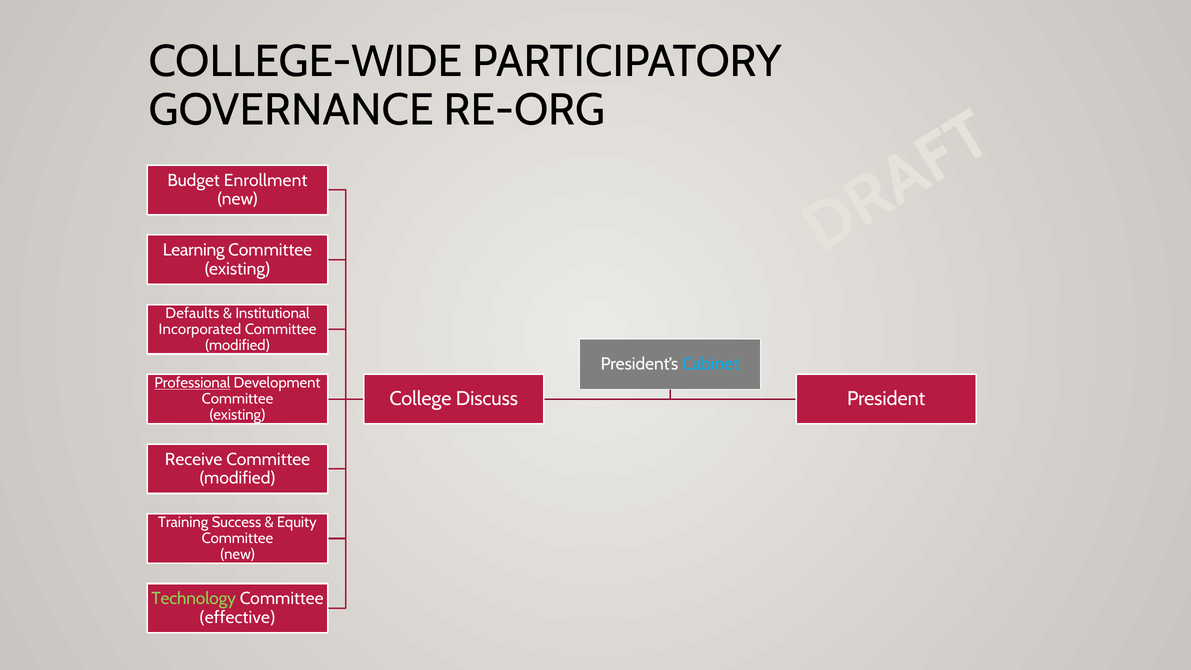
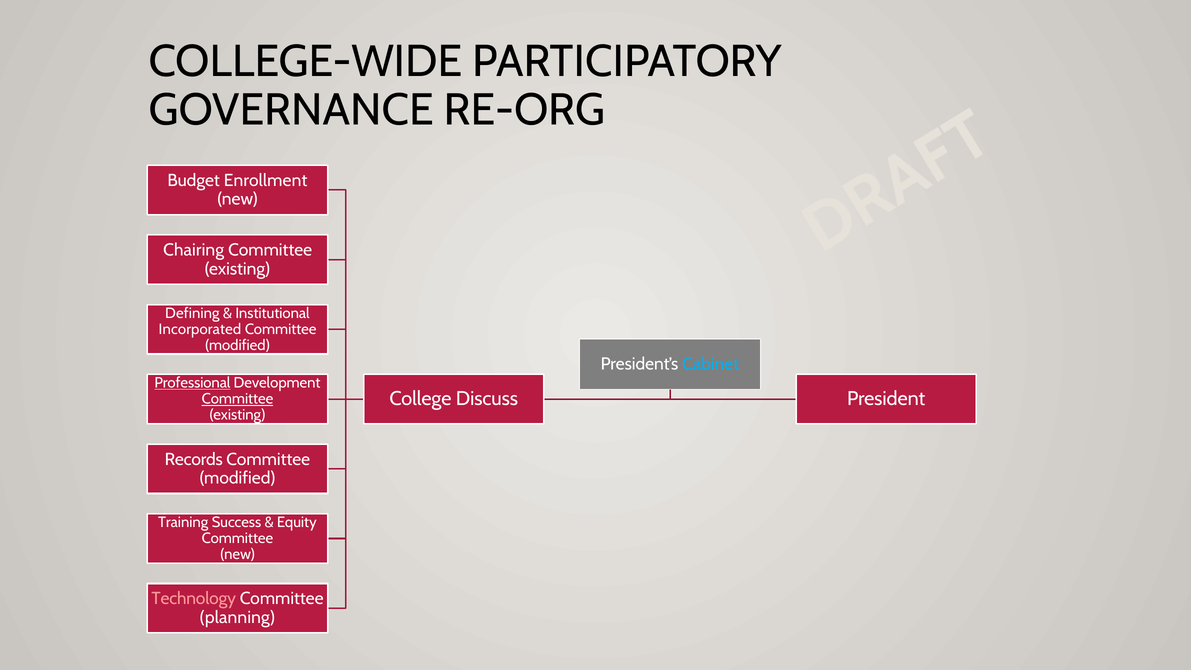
Learning: Learning -> Chairing (194, 250)
Defaults: Defaults -> Defining (192, 313)
Committee underline: none -> present (237, 399)
Receive: Receive -> Records (194, 459)
Technology colour: light green -> pink (194, 599)
effective: effective -> planning (237, 617)
